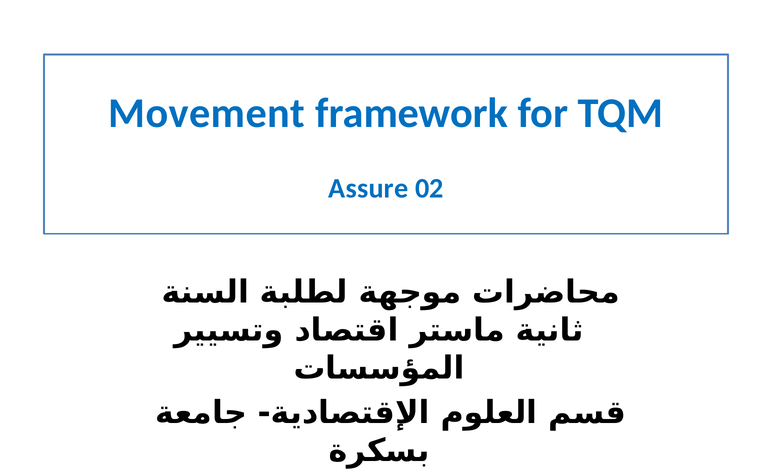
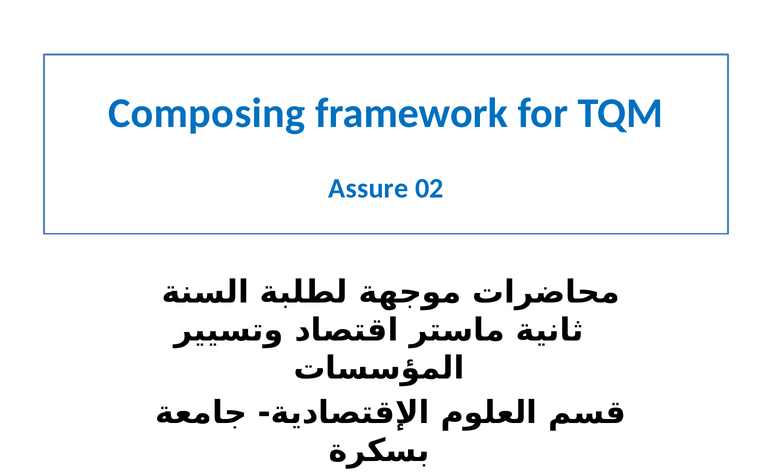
Movement: Movement -> Composing (207, 113)
